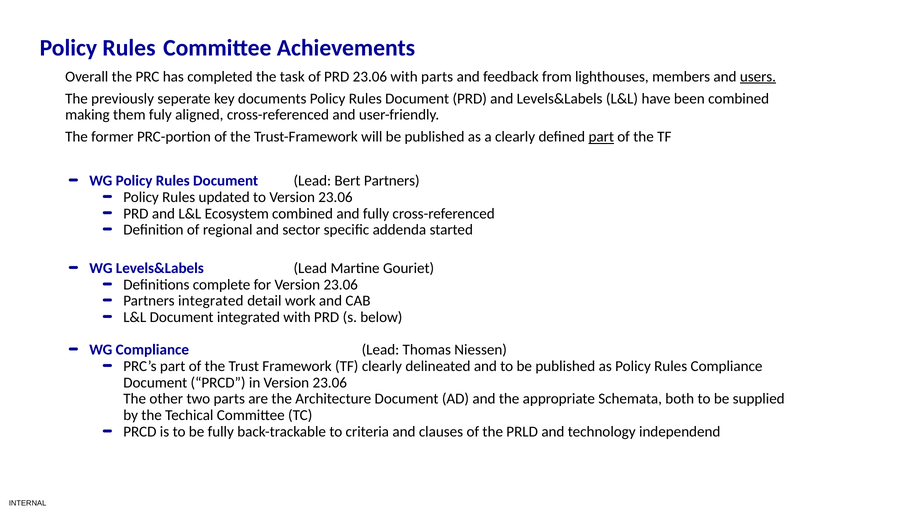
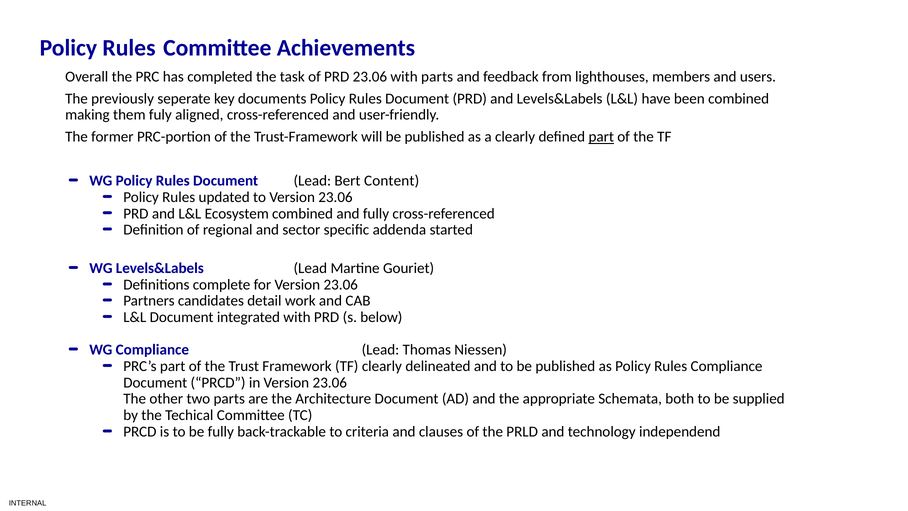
users underline: present -> none (758, 76)
Bert Partners: Partners -> Content (392, 181)
Partners integrated: integrated -> candidates (211, 301)
